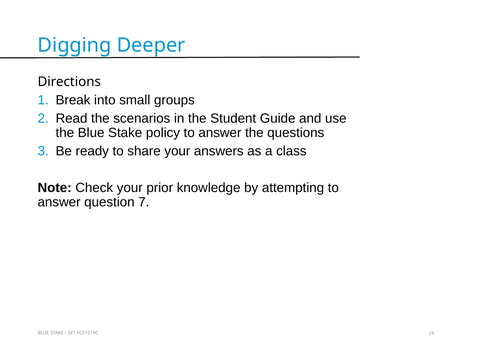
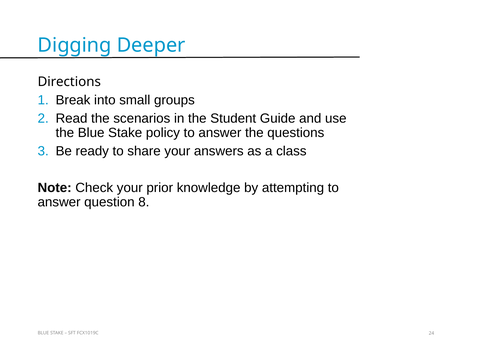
7: 7 -> 8 (144, 202)
